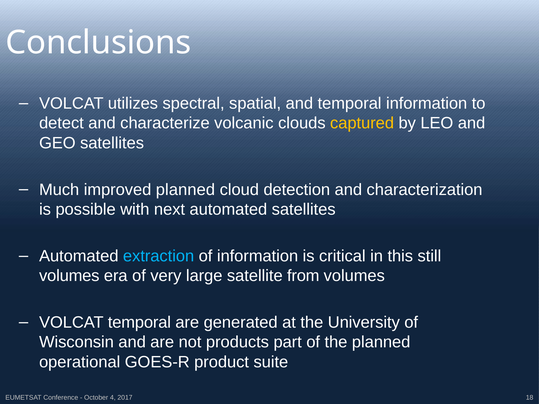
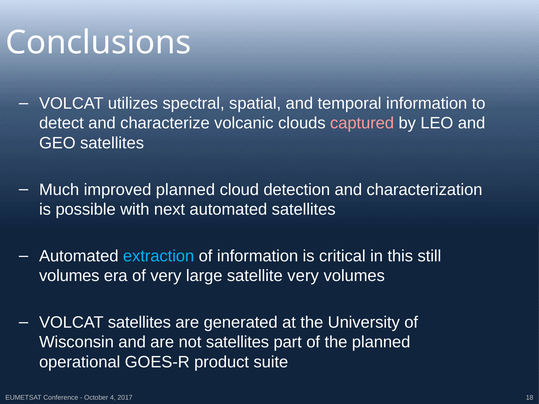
captured colour: yellow -> pink (362, 123)
satellite from: from -> very (303, 276)
VOLCAT temporal: temporal -> satellites (139, 323)
not products: products -> satellites (238, 342)
